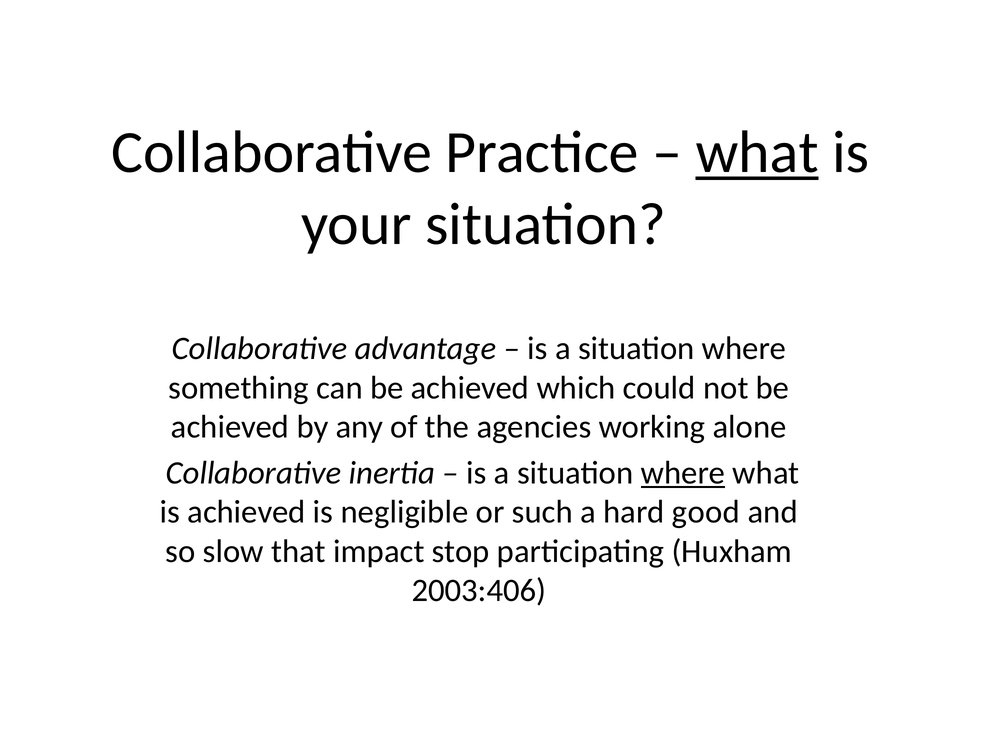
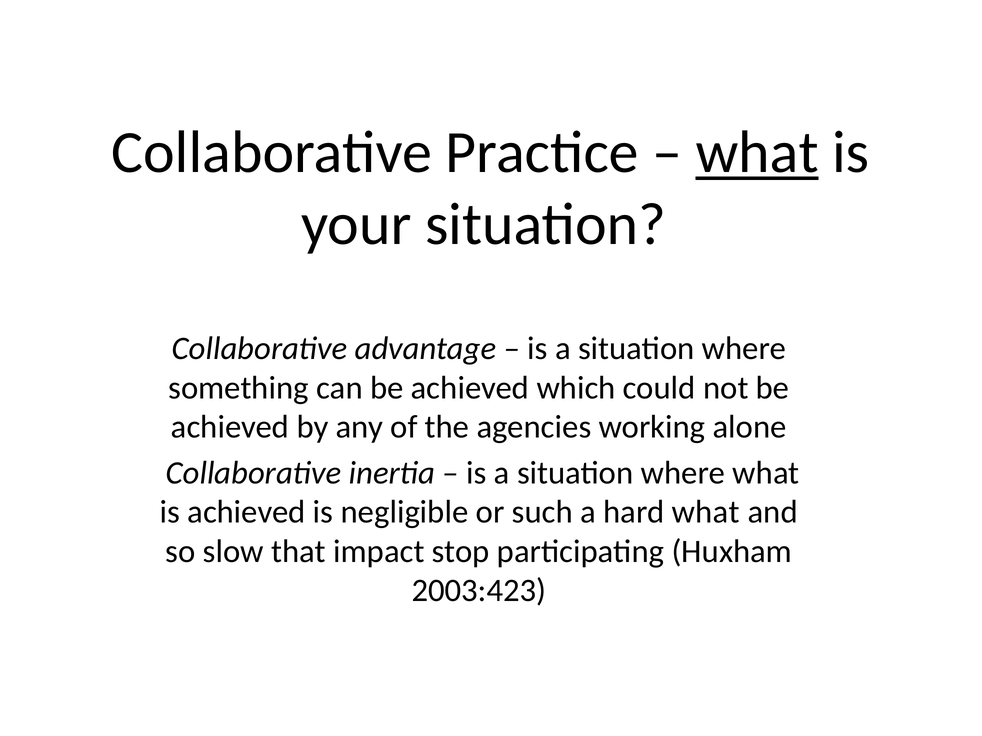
where underline: present -> none (683, 473)
hard good: good -> what (706, 512)
2003:406: 2003:406 -> 2003:423 (479, 591)
